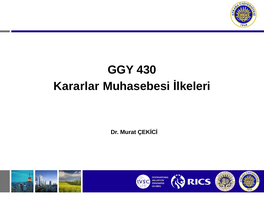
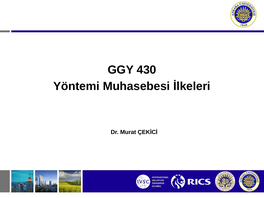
Kararlar: Kararlar -> Yöntemi (76, 86)
